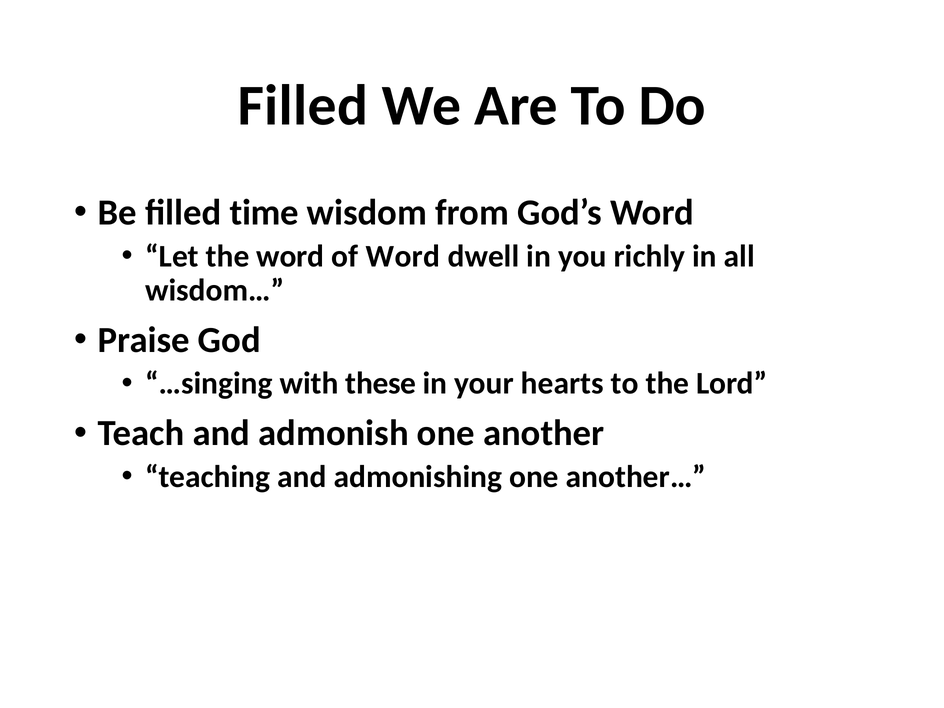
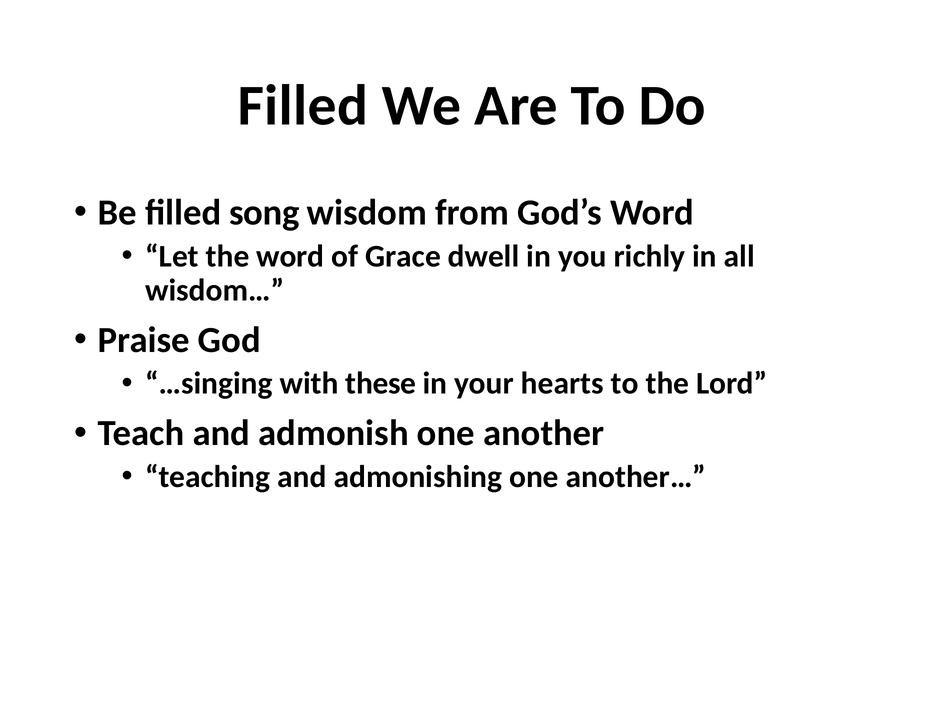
time: time -> song (264, 213)
of Word: Word -> Grace (403, 256)
